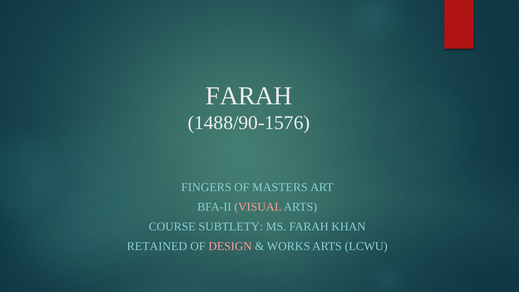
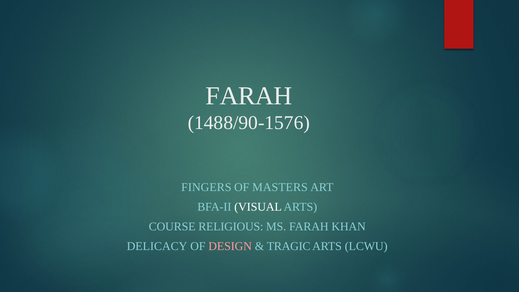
VISUAL colour: pink -> white (258, 207)
SUBTLETY: SUBTLETY -> RELIGIOUS (231, 227)
RETAINED: RETAINED -> DELICACY (157, 246)
WORKS: WORKS -> TRAGIC (289, 246)
